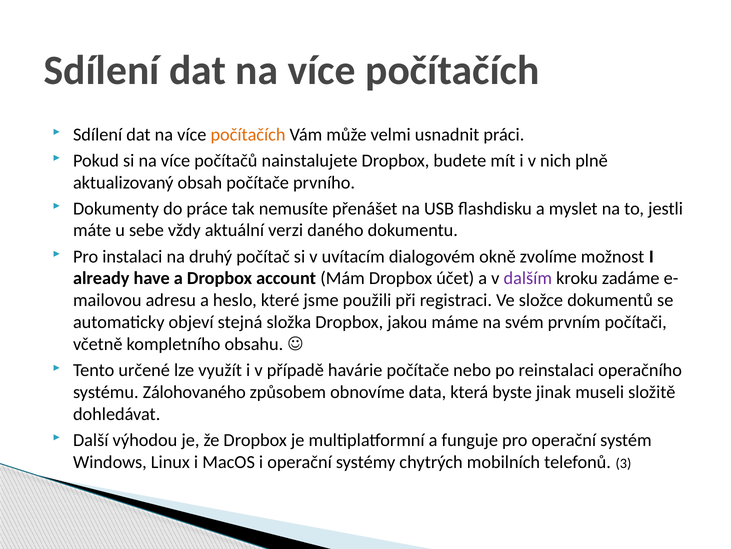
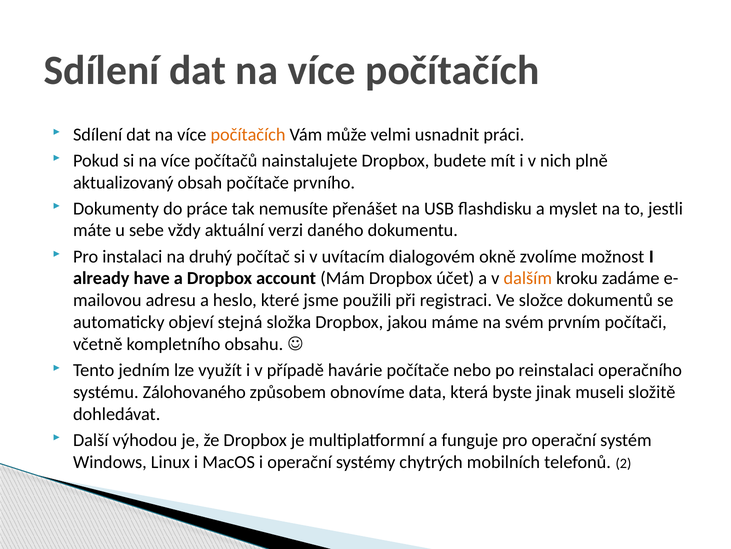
dalším colour: purple -> orange (528, 278)
určené: určené -> jedním (144, 370)
3: 3 -> 2 (623, 463)
